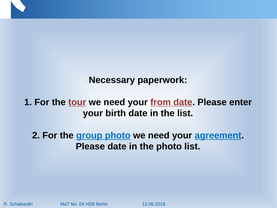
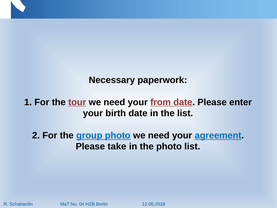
Please date: date -> take (117, 146)
